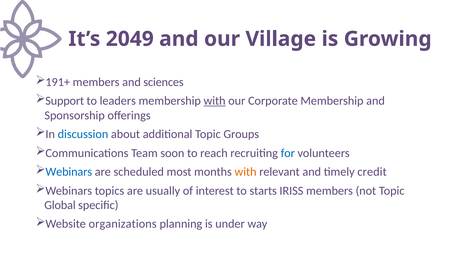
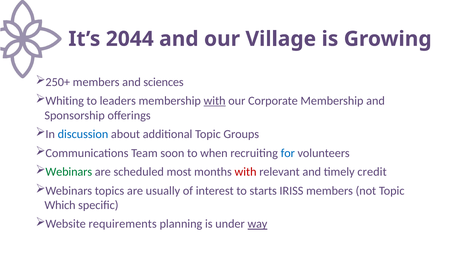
2049: 2049 -> 2044 (130, 39)
191+: 191+ -> 250+ (58, 82)
Support: Support -> Whiting (65, 101)
reach: reach -> when (214, 153)
Webinars colour: blue -> green (69, 172)
with colour: orange -> red (246, 172)
Global: Global -> Which (60, 205)
organizations: organizations -> requirements (123, 224)
way underline: none -> present (257, 224)
